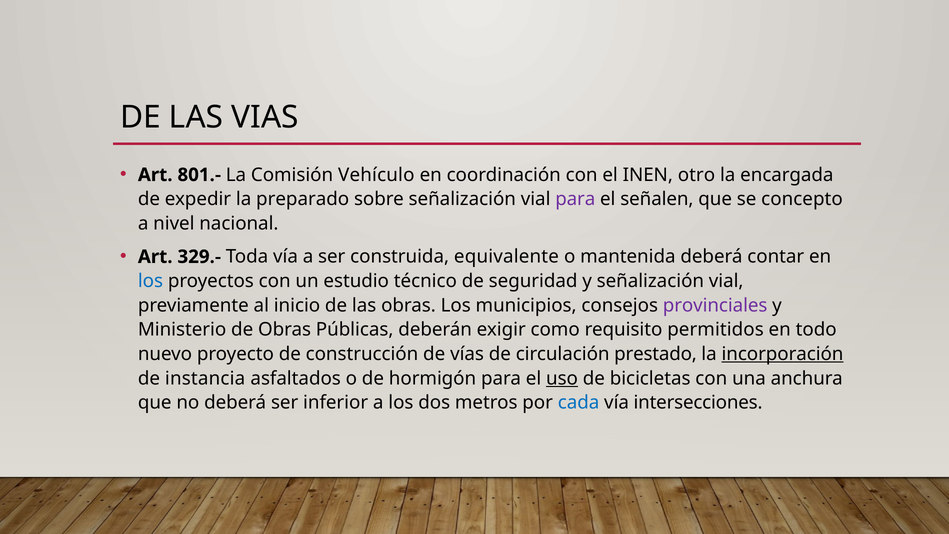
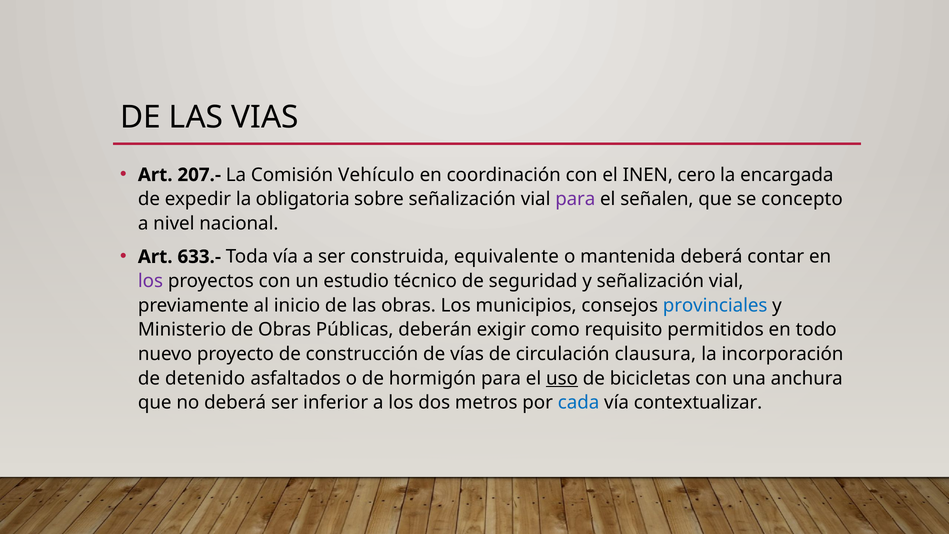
801.-: 801.- -> 207.- (199, 175)
otro: otro -> cero (697, 175)
preparado: preparado -> obligatoria (303, 199)
329.-: 329.- -> 633.- (199, 257)
los colour: blue -> purple (150, 281)
provinciales colour: purple -> blue (715, 305)
prestado: prestado -> clausura (655, 354)
incorporación underline: present -> none (783, 354)
instancia: instancia -> detenido (205, 378)
intersecciones: intersecciones -> contextualizar (698, 403)
